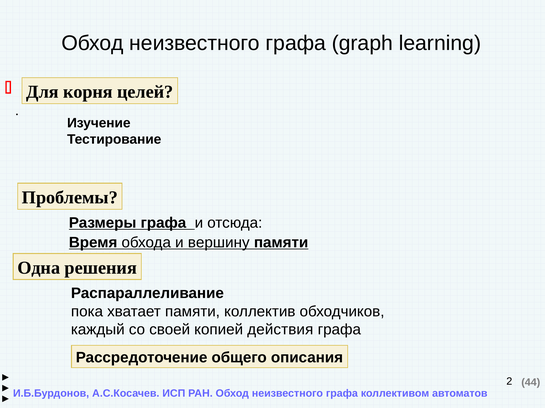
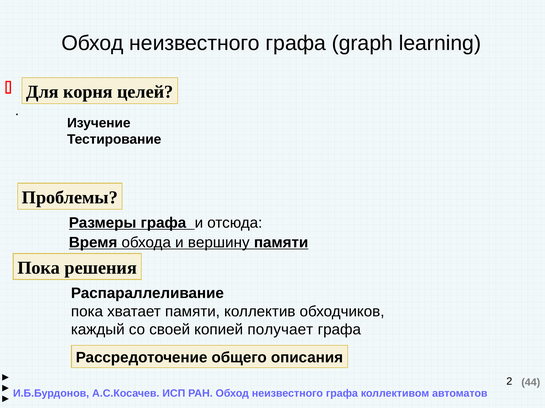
Одна: Одна -> Пока (39, 268)
действия: действия -> получает (280, 330)
